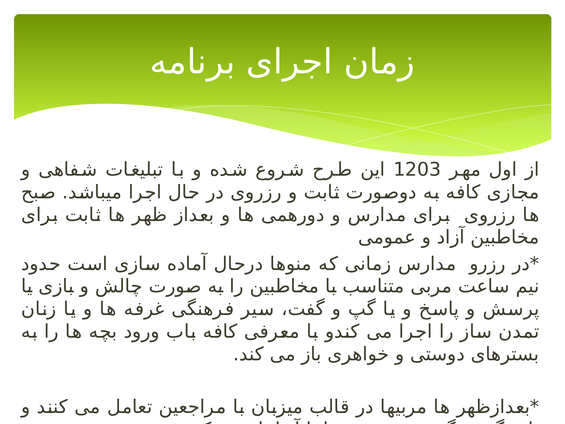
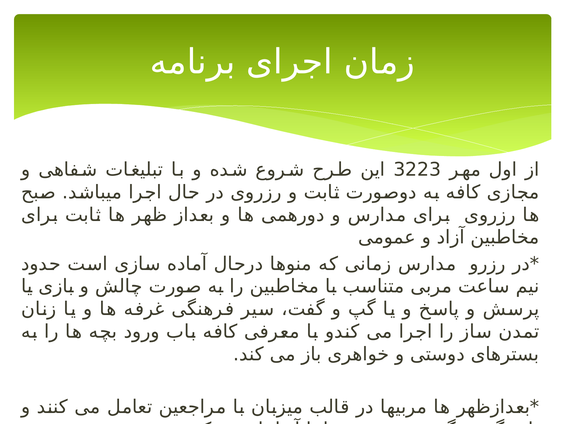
1203: 1203 -> 3223 (417, 169)
